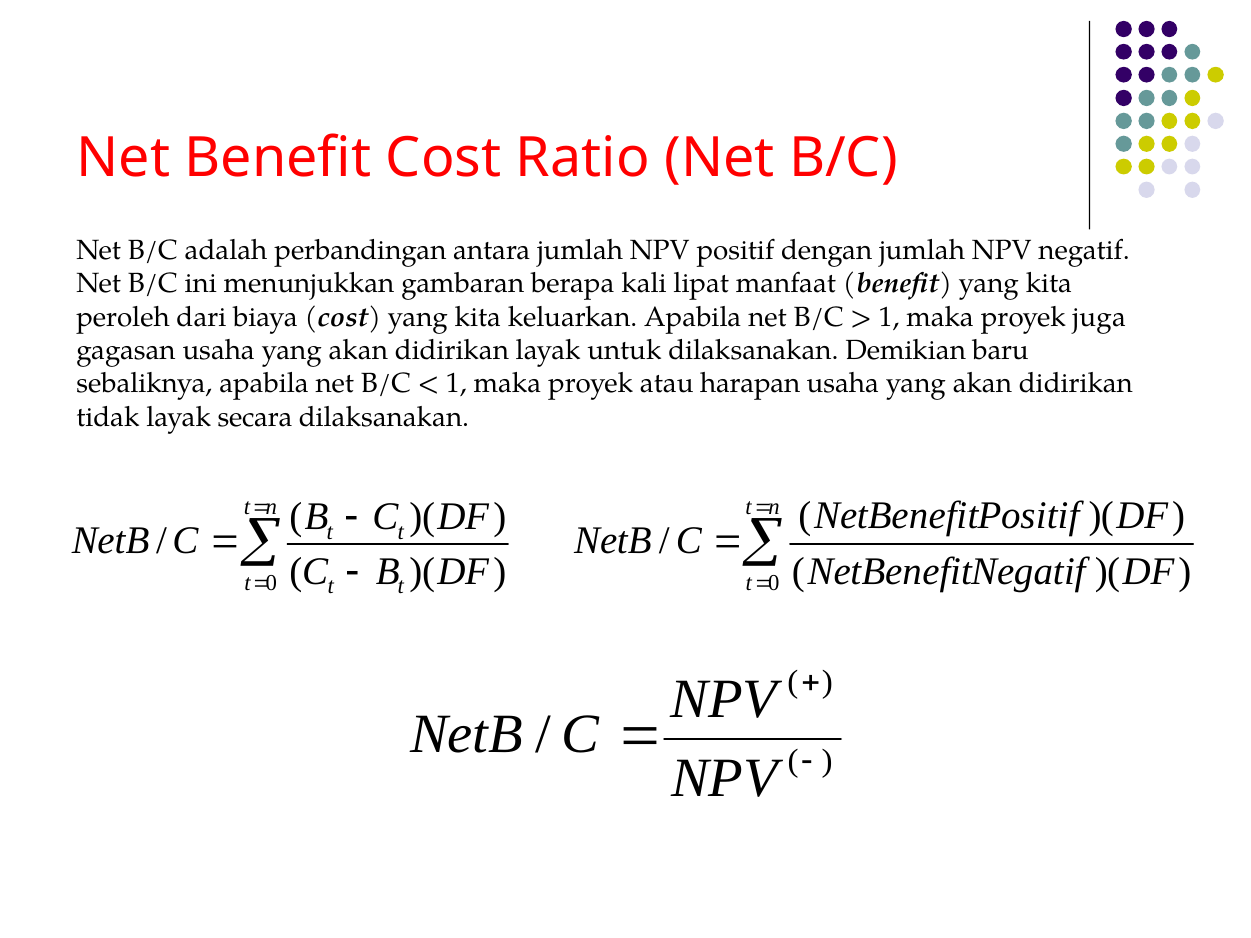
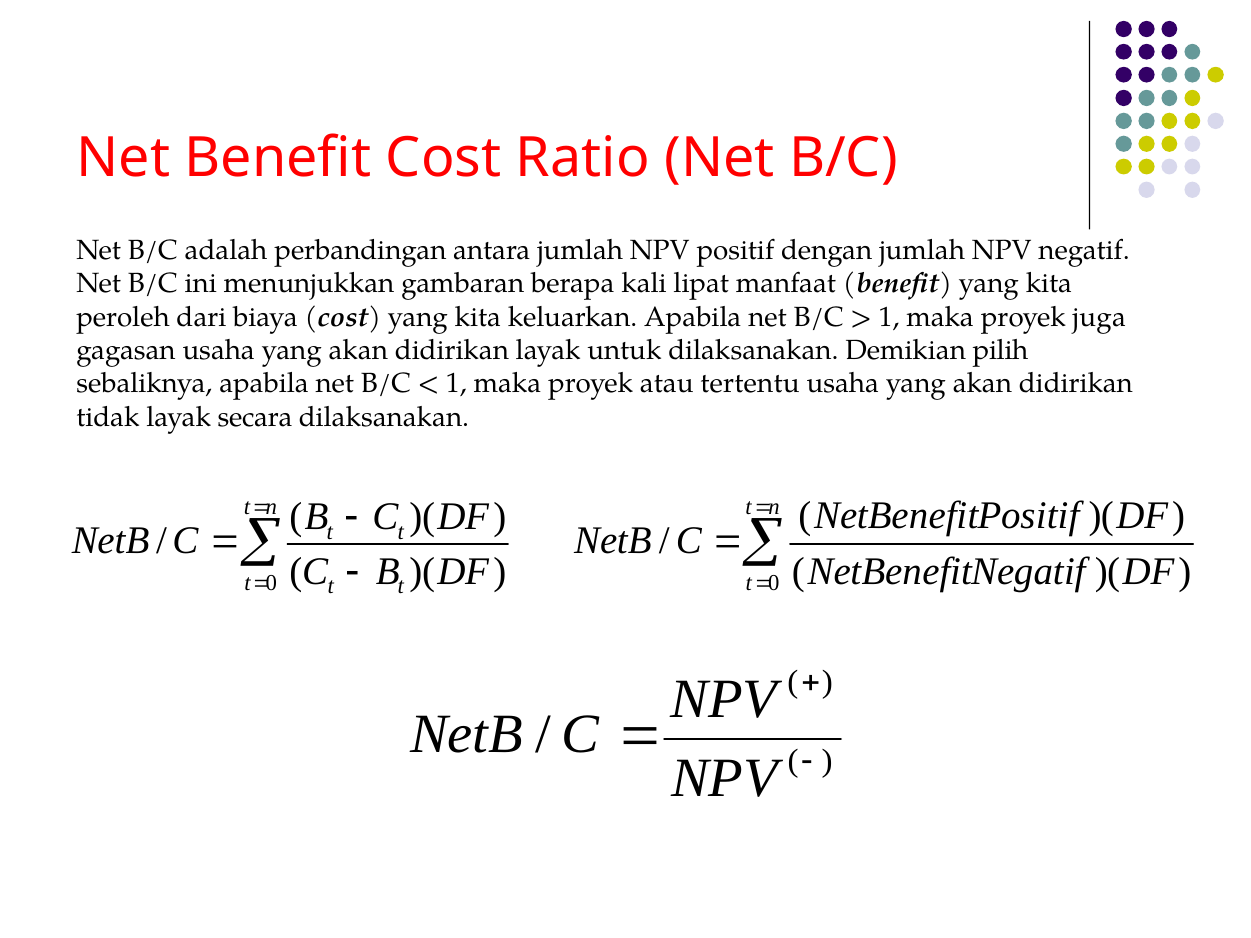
baru: baru -> pilih (1001, 350)
harapan: harapan -> tertentu (750, 384)
